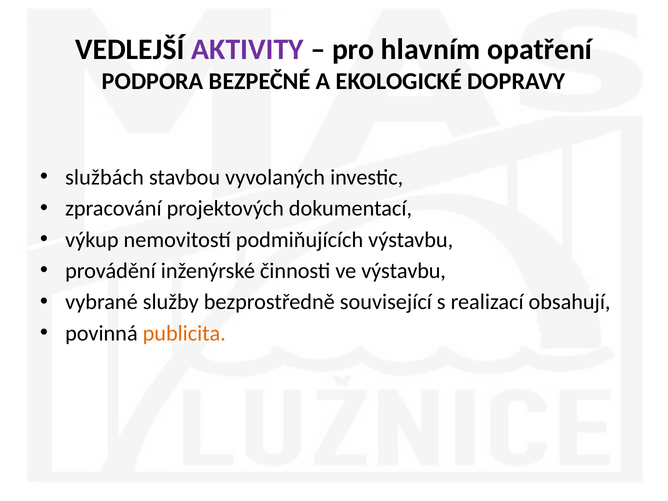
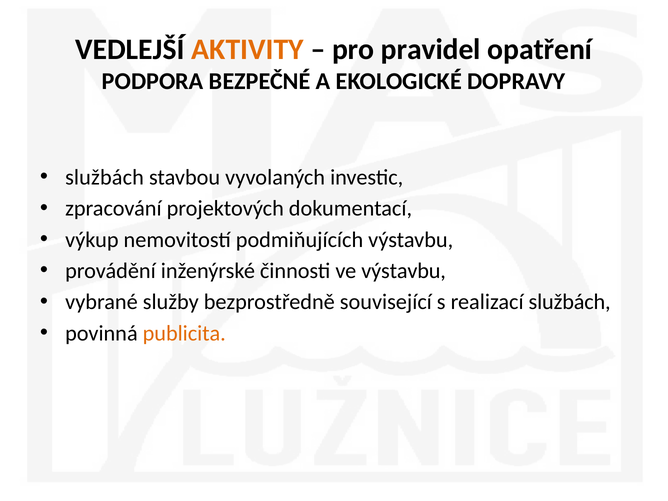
AKTIVITY colour: purple -> orange (248, 49)
hlavním: hlavním -> pravidel (431, 49)
realizací obsahují: obsahují -> službách (570, 302)
